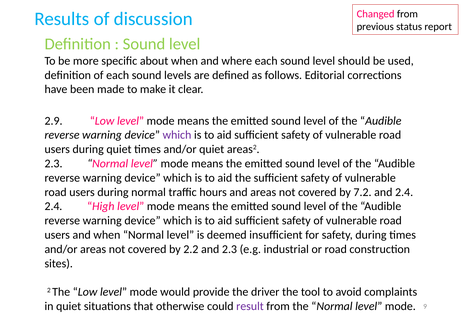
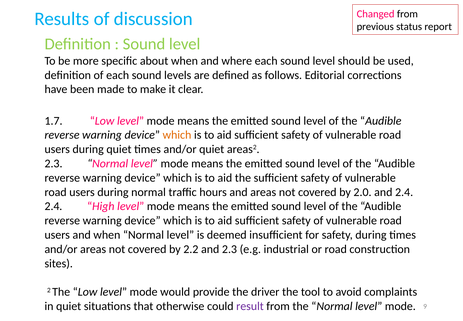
2.9: 2.9 -> 1.7 (54, 121)
which colour: purple -> orange (177, 135)
7.2: 7.2 -> 2.0 (363, 192)
